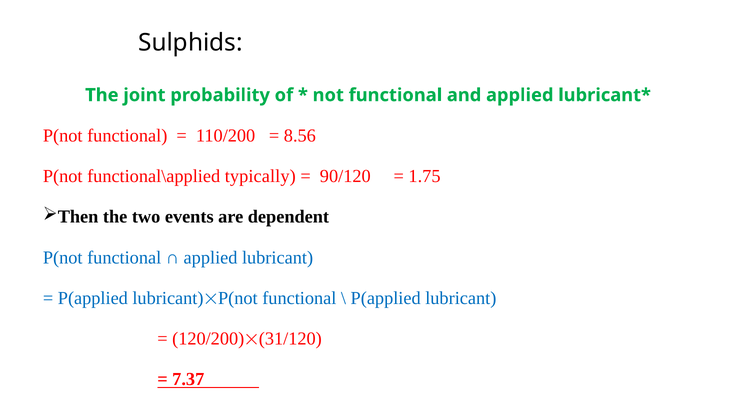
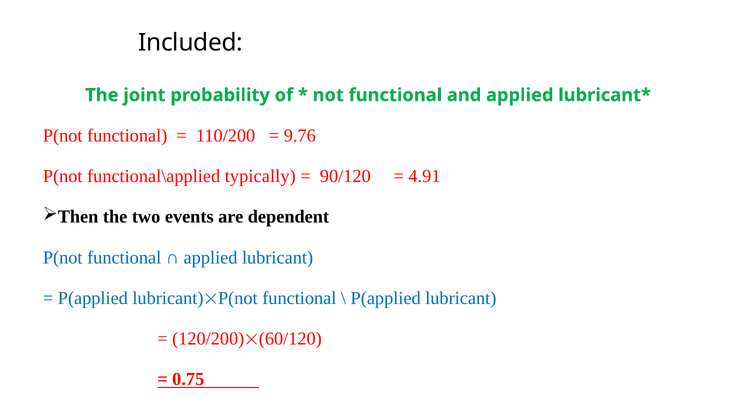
Sulphids: Sulphids -> Included (191, 43)
8.56: 8.56 -> 9.76 (300, 136)
1.75: 1.75 -> 4.91 (425, 176)
31/120: 31/120 -> 60/120 (290, 339)
7.37: 7.37 -> 0.75 (188, 379)
